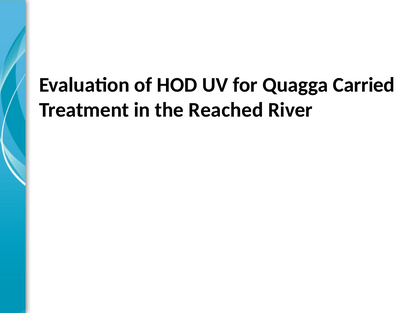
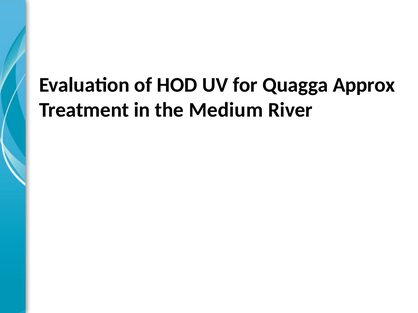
Carried: Carried -> Approx (364, 85)
Reached: Reached -> Medium (226, 110)
